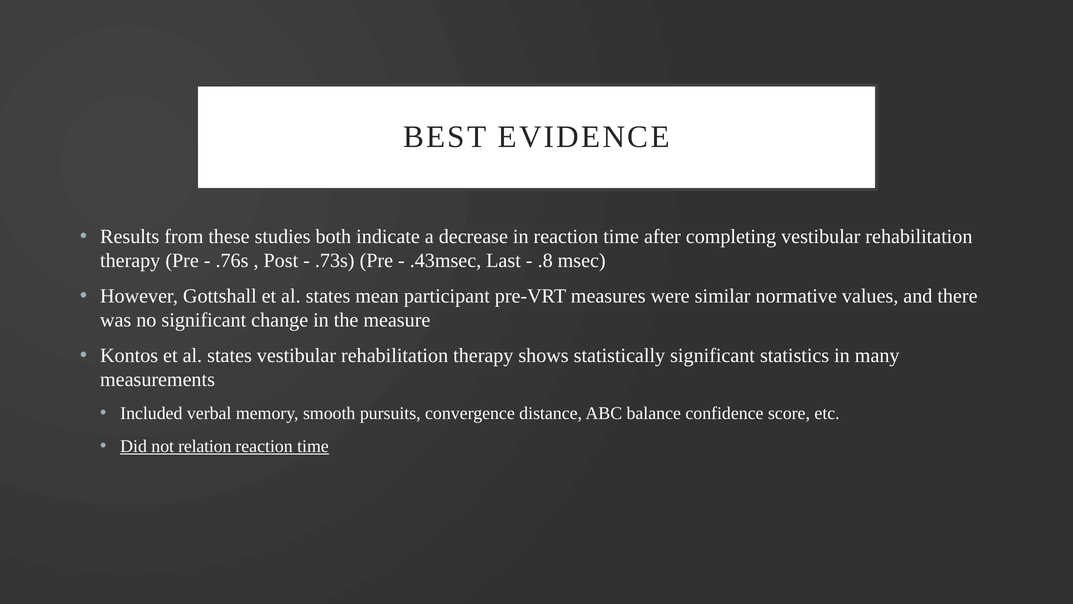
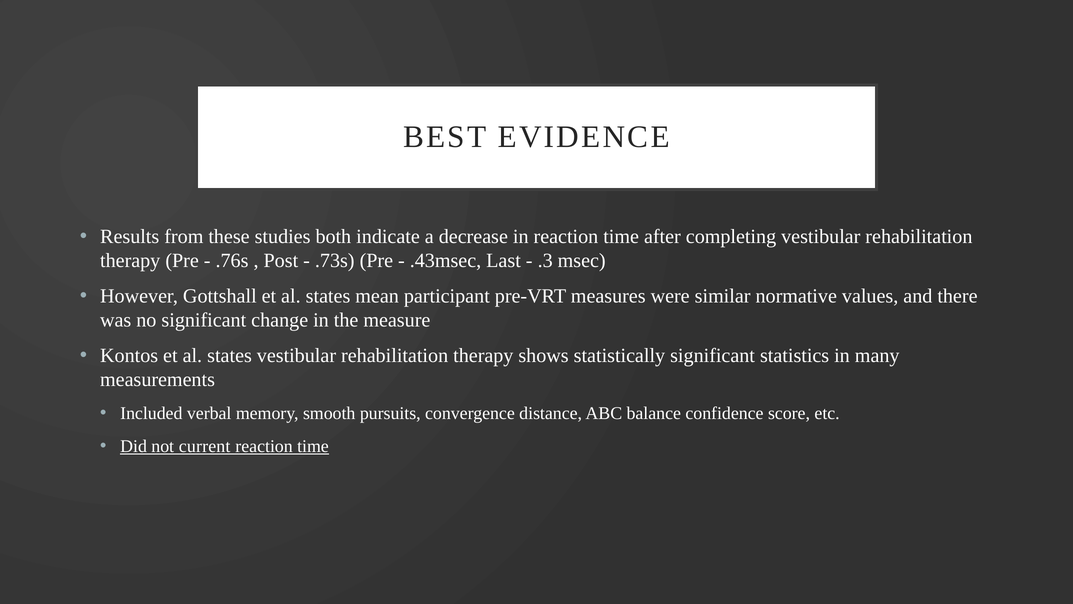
.8: .8 -> .3 (545, 260)
relation: relation -> current (205, 446)
